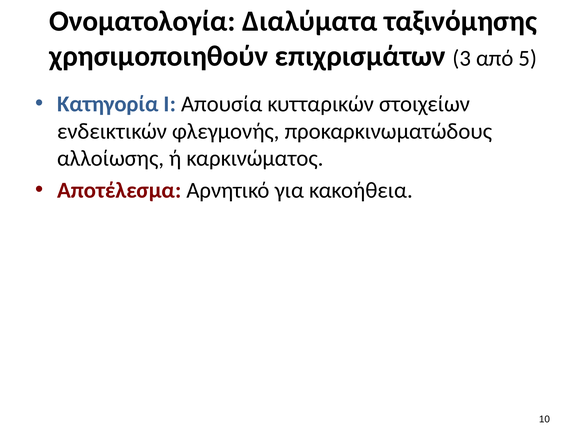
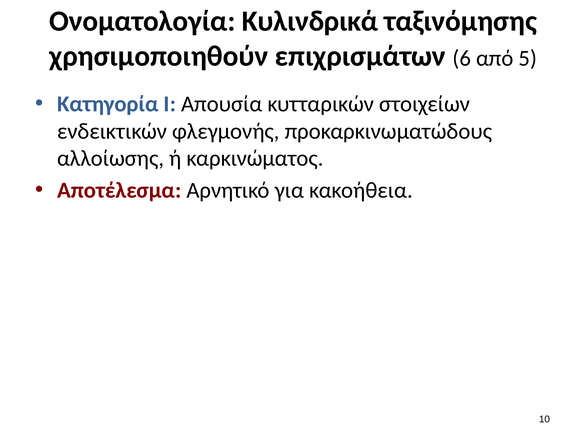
Διαλύματα: Διαλύματα -> Κυλινδρικά (310, 21)
3: 3 -> 6 (462, 58)
